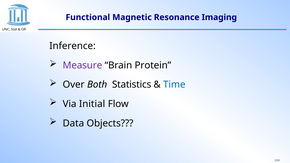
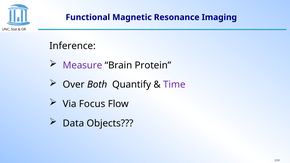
Statistics: Statistics -> Quantify (132, 85)
Time colour: blue -> purple (174, 85)
Initial: Initial -> Focus (92, 104)
